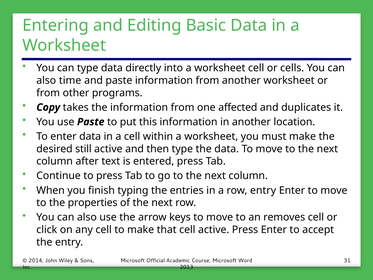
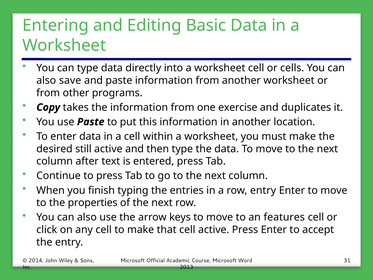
time: time -> save (70, 80)
affected: affected -> exercise (238, 107)
removes: removes -> features (284, 217)
